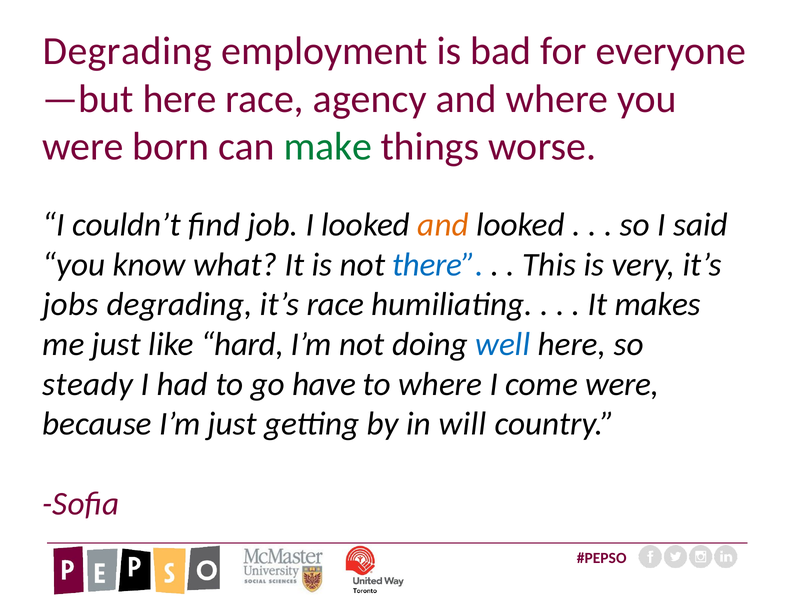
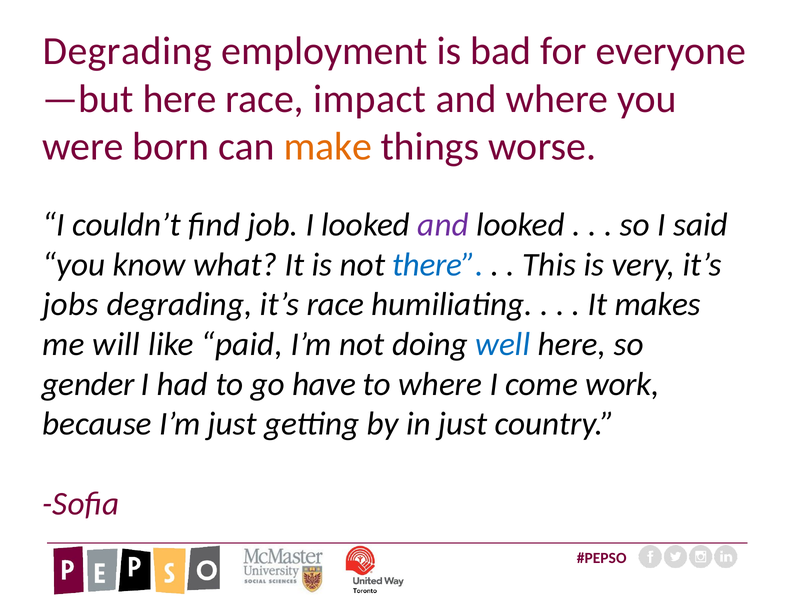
agency: agency -> impact (370, 99)
make colour: green -> orange (328, 147)
and colour: orange -> purple (443, 225)
me just: just -> will (116, 345)
hard: hard -> paid (242, 345)
steady: steady -> gender (88, 384)
come were: were -> work (622, 384)
in will: will -> just (463, 424)
